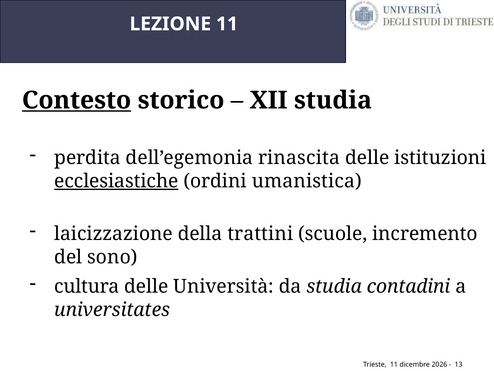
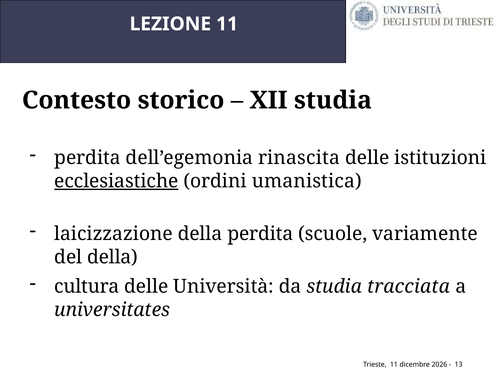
Contesto underline: present -> none (77, 100)
della trattini: trattini -> perdita (260, 234)
incremento: incremento -> variamente (425, 234)
del sono: sono -> della (113, 257)
contadini: contadini -> tracciata (409, 286)
